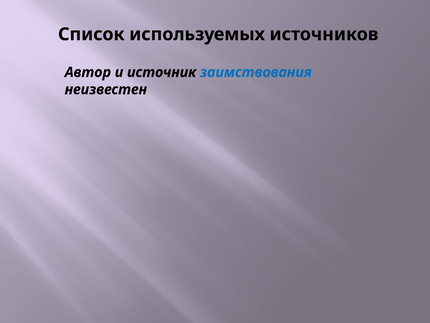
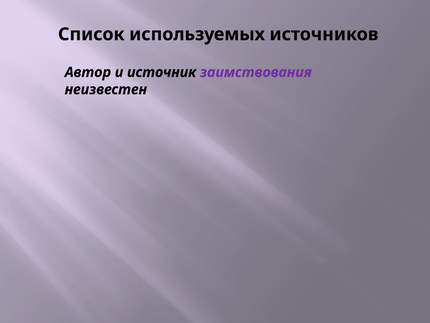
заимствования colour: blue -> purple (256, 72)
